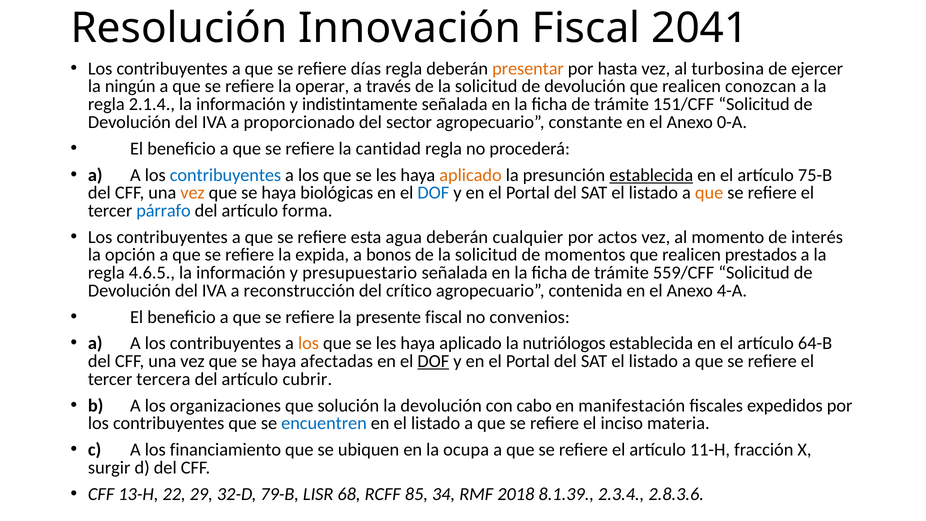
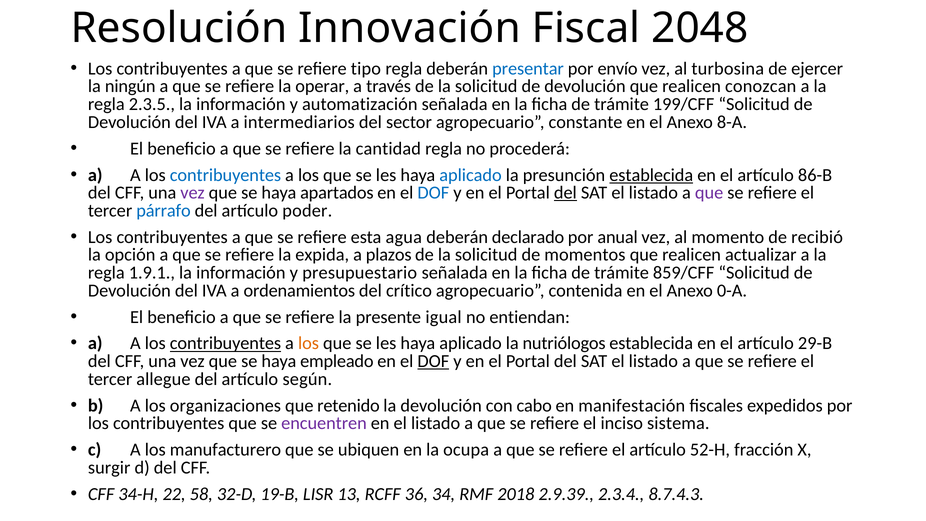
2041: 2041 -> 2048 (700, 28)
días: días -> tipo (366, 69)
presentar colour: orange -> blue (528, 69)
hasta: hasta -> envío (618, 69)
2.1.4: 2.1.4 -> 2.3.5 (152, 104)
indistintamente: indistintamente -> automatización (360, 104)
151/CFF: 151/CFF -> 199/CFF (684, 104)
proporcionado: proporcionado -> intermediarios (299, 122)
0-A: 0-A -> 8-A (732, 122)
aplicado colour: orange -> blue (471, 175)
75-B: 75-B -> 86-B (815, 175)
vez colour: orange -> purple (193, 193)
biológicas: biológicas -> apartados (337, 193)
del underline: none -> present (565, 193)
que colour: orange -> purple (709, 193)
forma: forma -> poder (307, 211)
cualquier: cualquier -> declarado (528, 237)
actos: actos -> anual (618, 237)
interés: interés -> recibió (817, 237)
bonos: bonos -> plazos (389, 255)
prestados: prestados -> actualizar (761, 255)
4.6.5: 4.6.5 -> 1.9.1 (152, 273)
559/CFF: 559/CFF -> 859/CFF (684, 273)
reconstrucción: reconstrucción -> ordenamientos (299, 290)
4-A: 4-A -> 0-A (732, 290)
presente fiscal: fiscal -> igual (444, 317)
convenios: convenios -> entiendan (530, 317)
contribuyentes underline: none -> present (225, 343)
64-B: 64-B -> 29-B (815, 343)
afectadas: afectadas -> empleado (337, 361)
tercera: tercera -> allegue (163, 379)
cubrir: cubrir -> según (307, 379)
solución: solución -> retenido (348, 405)
encuentren colour: blue -> purple (324, 423)
materia: materia -> sistema (678, 423)
financiamiento: financiamiento -> manufacturero (225, 450)
11-H: 11-H -> 52-H (710, 450)
13-H: 13-H -> 34-H (138, 494)
29: 29 -> 58 (201, 494)
79-B: 79-B -> 19-B (280, 494)
68: 68 -> 13 (349, 494)
85: 85 -> 36 (416, 494)
8.1.39: 8.1.39 -> 2.9.39 (566, 494)
2.8.3.6: 2.8.3.6 -> 8.7.4.3 (676, 494)
